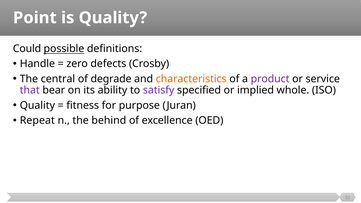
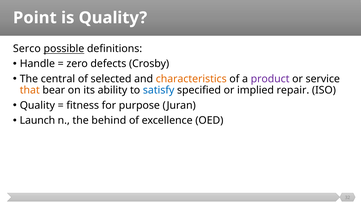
Could: Could -> Serco (27, 49)
degrade: degrade -> selected (111, 79)
that colour: purple -> orange (30, 90)
satisfy colour: purple -> blue (159, 90)
whole: whole -> repair (293, 90)
Repeat: Repeat -> Launch (37, 121)
